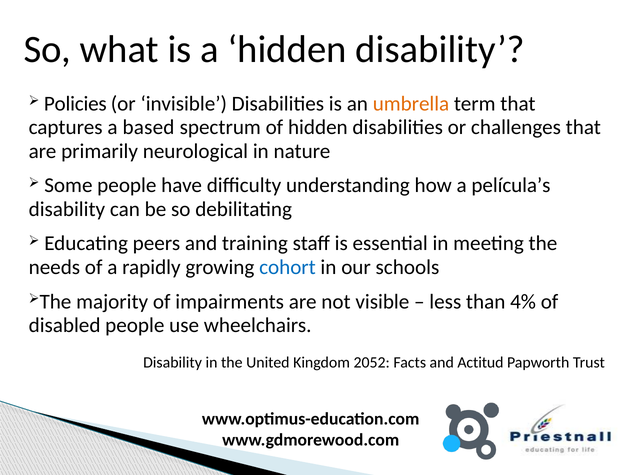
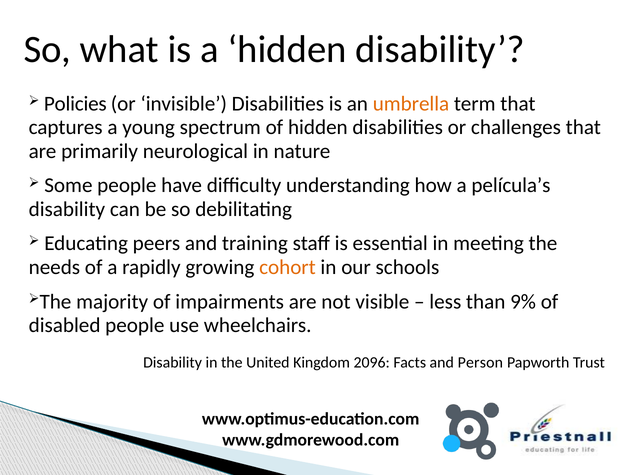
based: based -> young (149, 127)
cohort colour: blue -> orange (287, 268)
4%: 4% -> 9% (523, 302)
2052: 2052 -> 2096 (372, 363)
Actitud: Actitud -> Person (480, 363)
